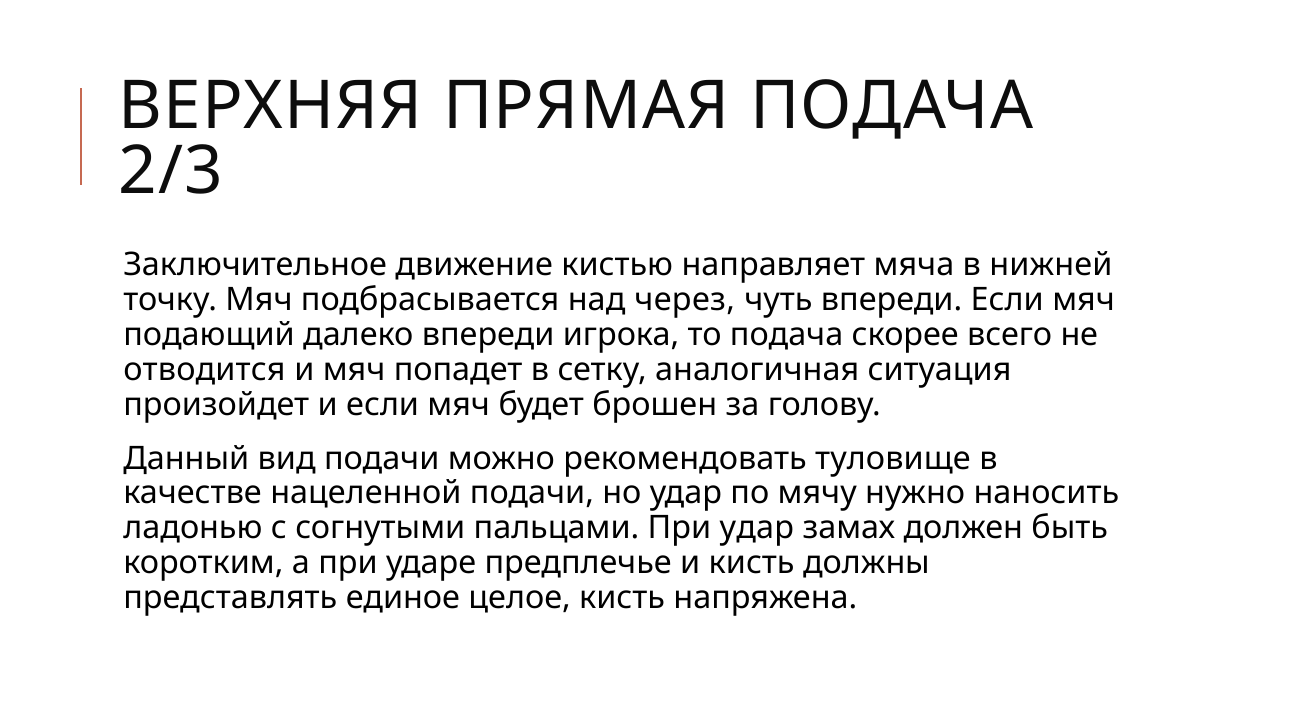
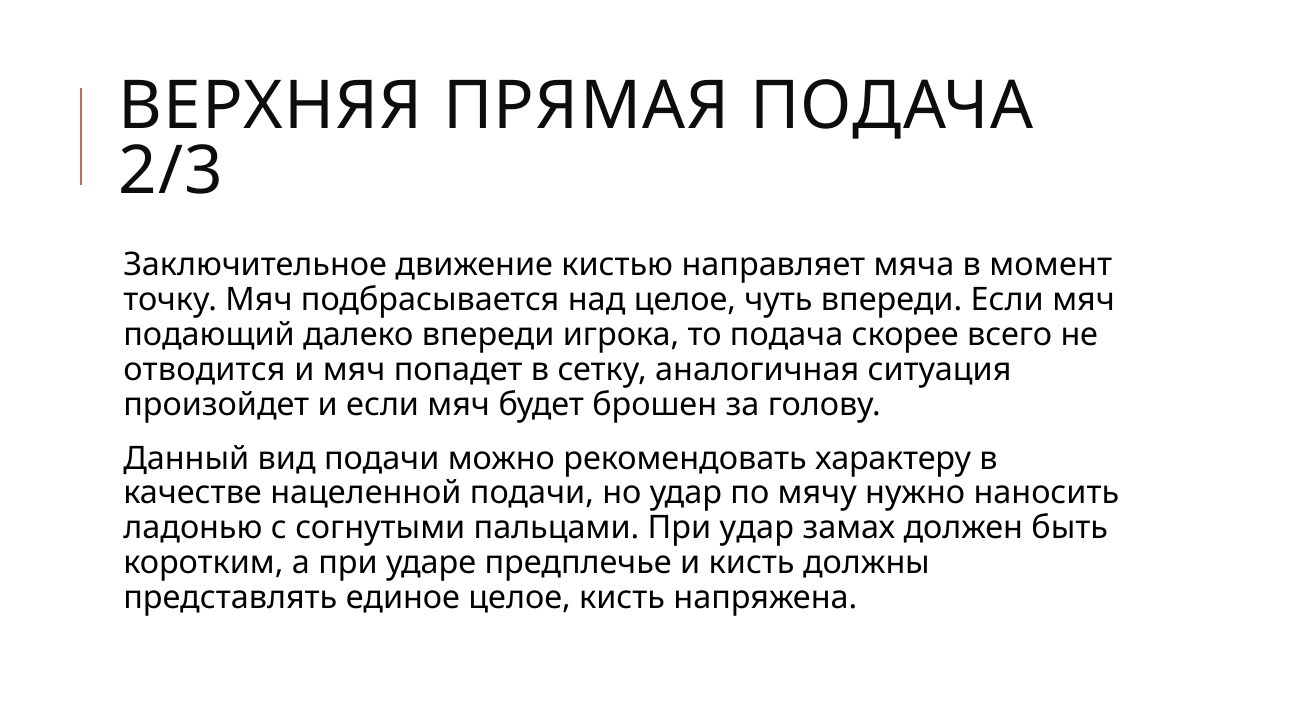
нижней: нижней -> момент (1051, 265)
над через: через -> целое (685, 300)
туловище: туловище -> характеру (893, 459)
